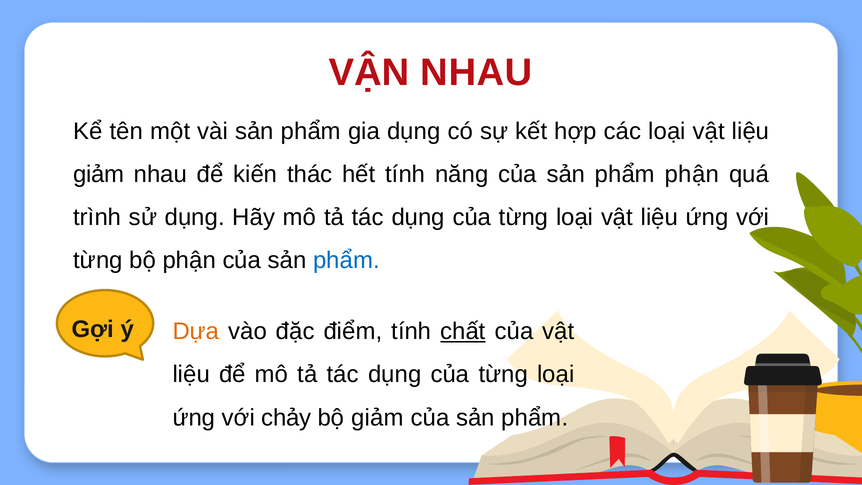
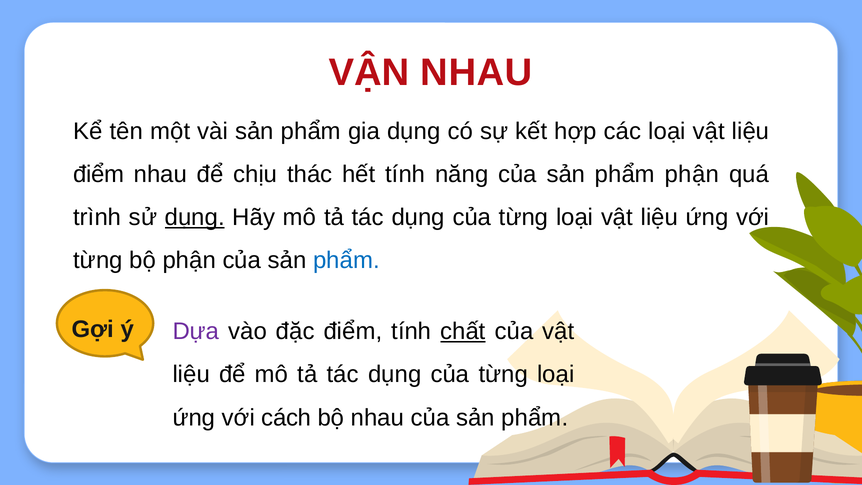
giảm: giảm -> điểm (99, 174)
kiến: kiến -> chịu (255, 174)
dụng underline: none -> present (195, 217)
Dựa colour: orange -> purple (196, 331)
chảy: chảy -> cách (286, 418)
bộ giảm: giảm -> nhau (377, 418)
